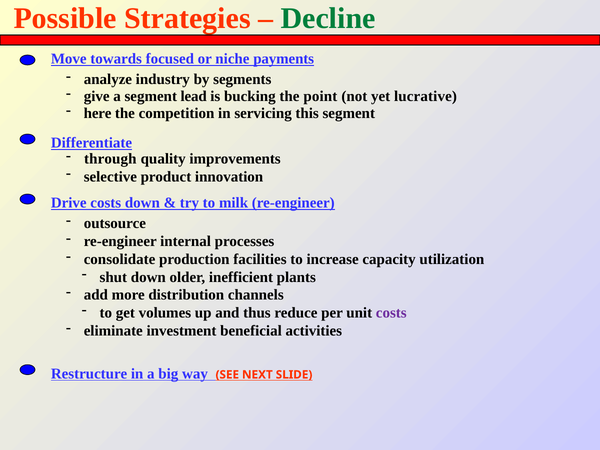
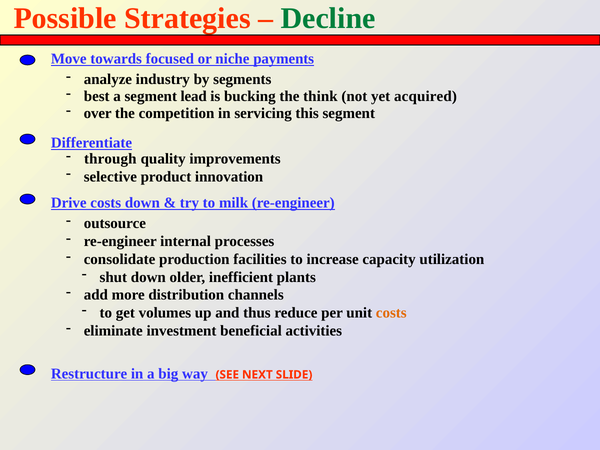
give: give -> best (97, 96)
point: point -> think (320, 96)
lucrative: lucrative -> acquired (425, 96)
here: here -> over (98, 113)
costs colour: purple -> orange (391, 313)
